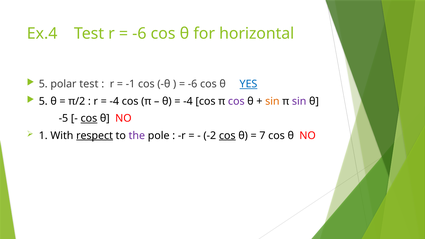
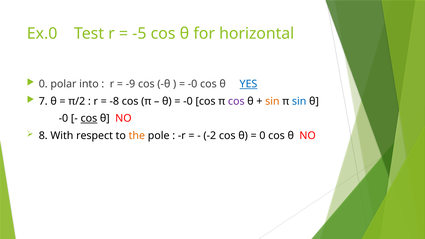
Ex.4: Ex.4 -> Ex.0 (42, 34)
-6: -6 -> -5 (139, 34)
5: 5 -> 0 (43, 84)
polar test: test -> into (89, 84)
-1: -1 -> -9 (130, 84)
-6: -6 -> -0 (193, 84)
5: 5 -> 7 (43, 101)
-4: -4 -> -8 (114, 101)
-4: -4 -> -0 (188, 101)
sin colour: purple -> blue (299, 101)
-5: -5 -> -0 (63, 118)
1: 1 -> 8 (43, 136)
respect underline: present -> none (95, 136)
the colour: purple -> orange (137, 136)
cos underline: present -> none (227, 136)
7: 7 -> 0 (262, 136)
